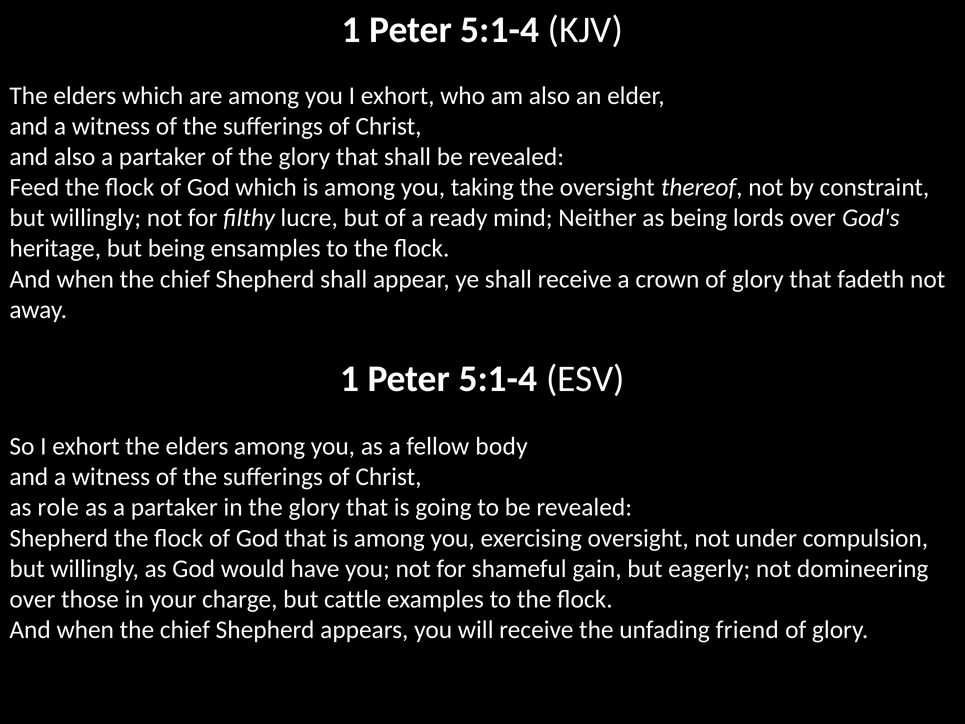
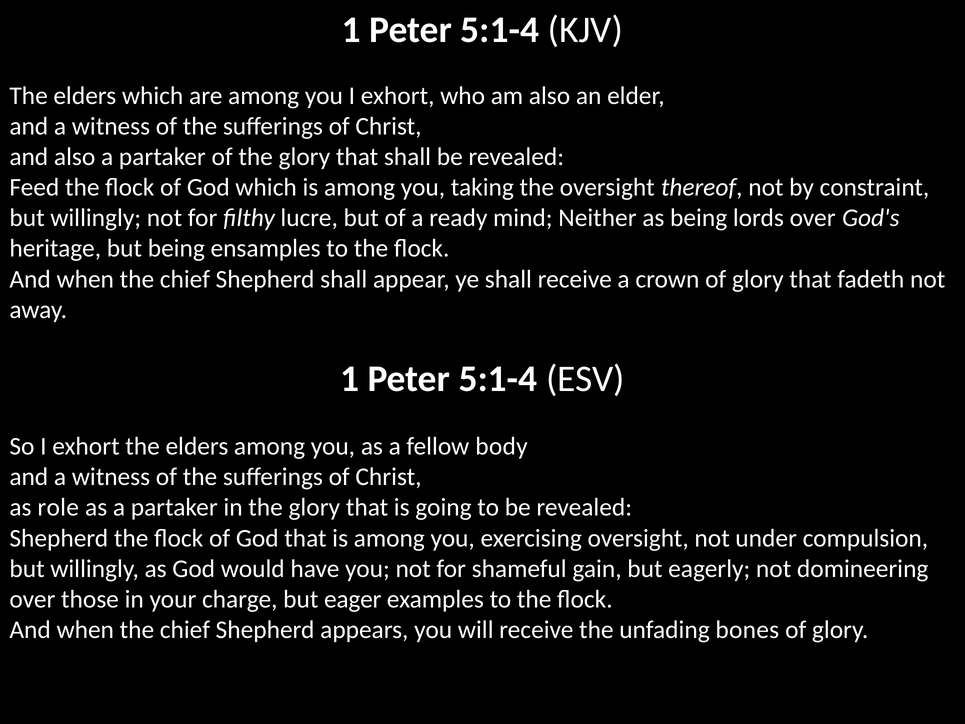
cattle: cattle -> eager (353, 599)
friend: friend -> bones (747, 630)
